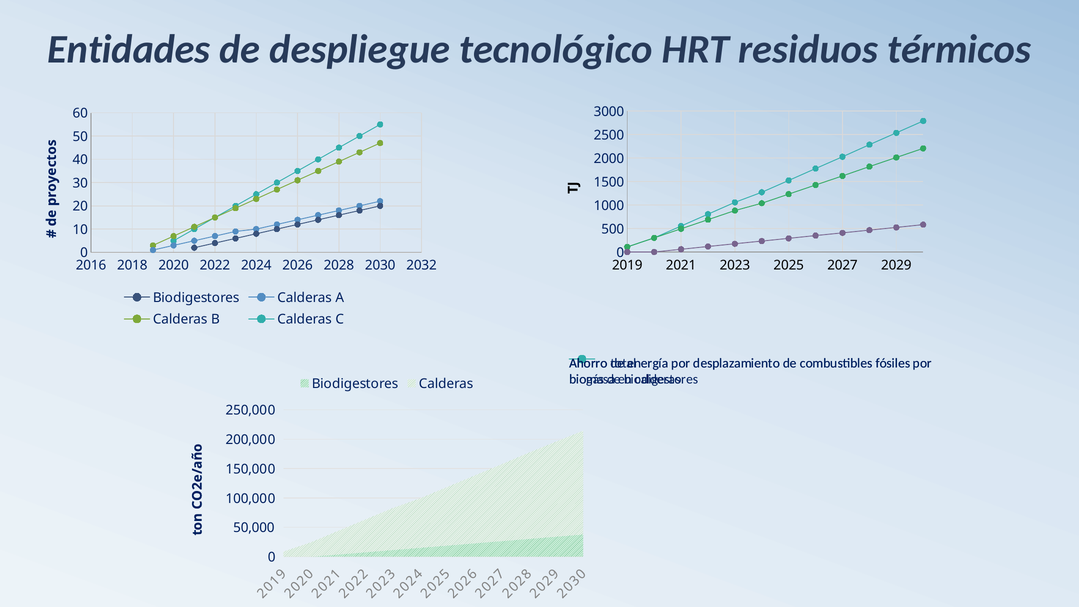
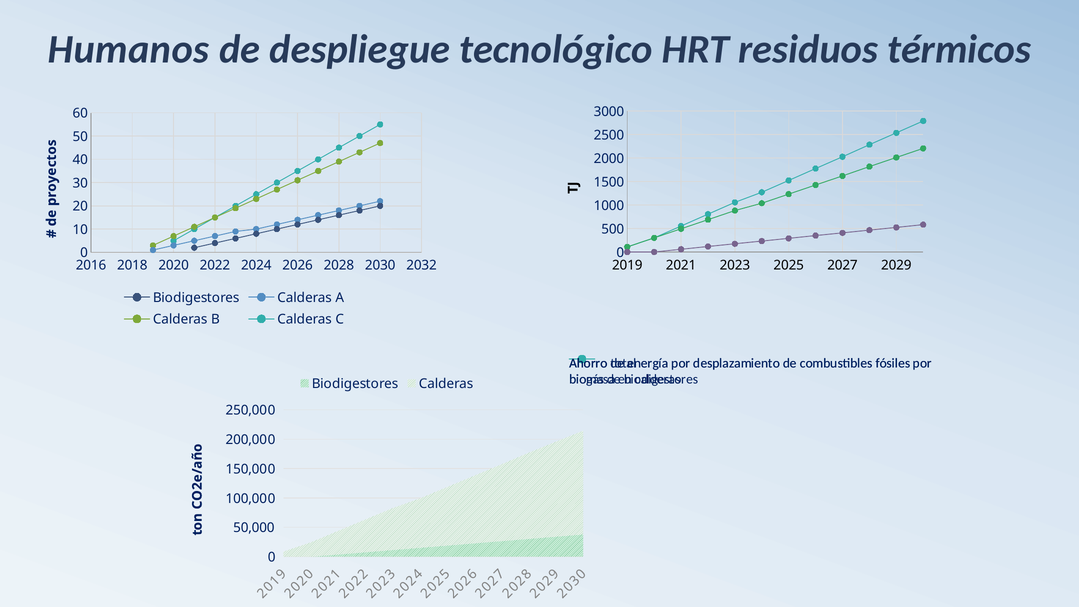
Entidades: Entidades -> Humanos (129, 49)
